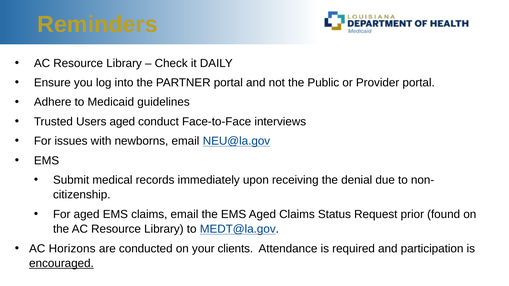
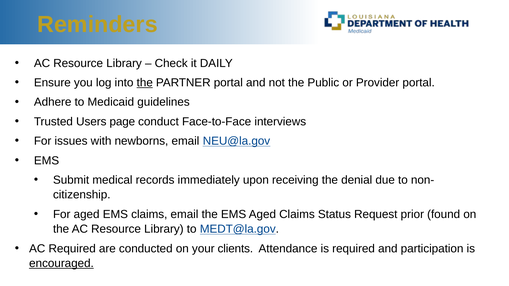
the underline: none -> present (145, 83)
Users aged: aged -> page (122, 122)
AC Horizons: Horizons -> Required (72, 249)
